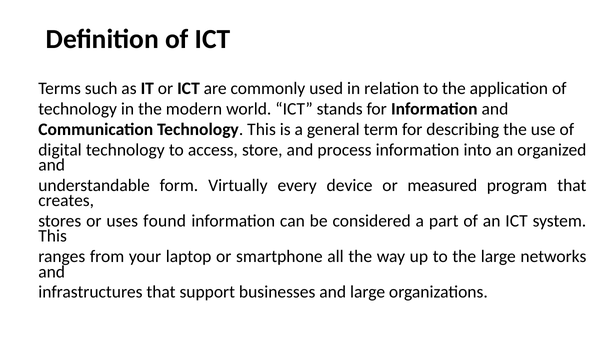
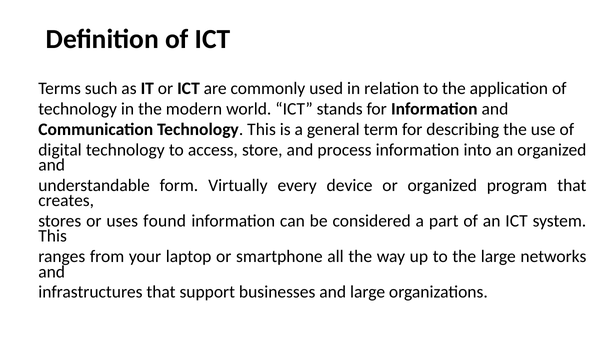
or measured: measured -> organized (442, 185)
